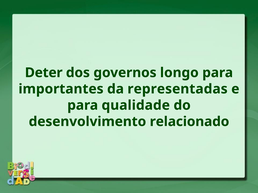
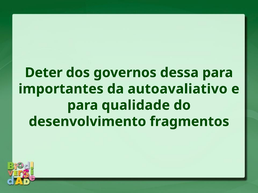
longo: longo -> dessa (179, 73)
representadas: representadas -> autoavaliativo (178, 89)
relacionado: relacionado -> fragmentos (189, 122)
